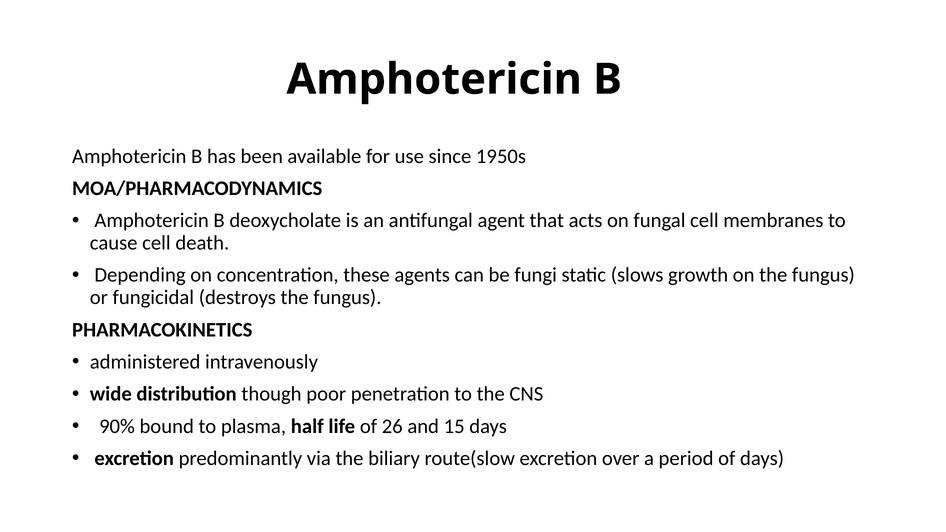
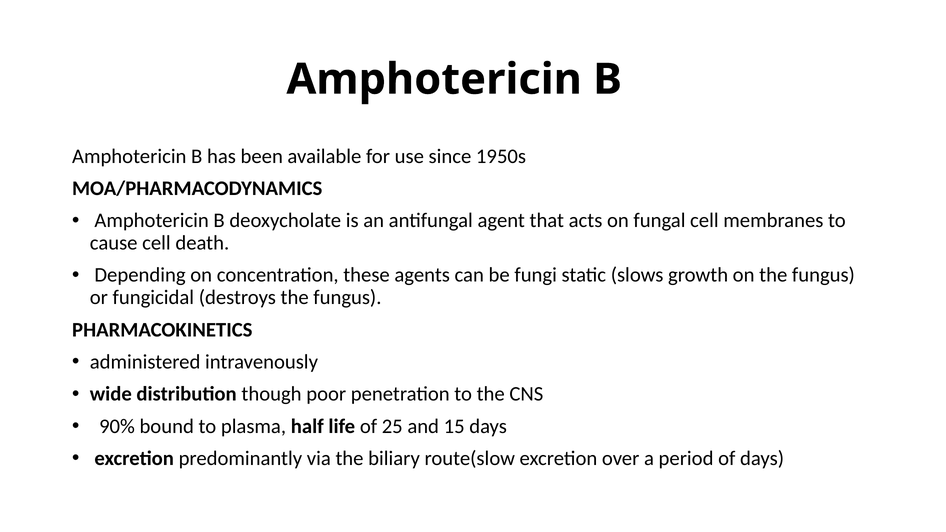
26: 26 -> 25 (392, 426)
